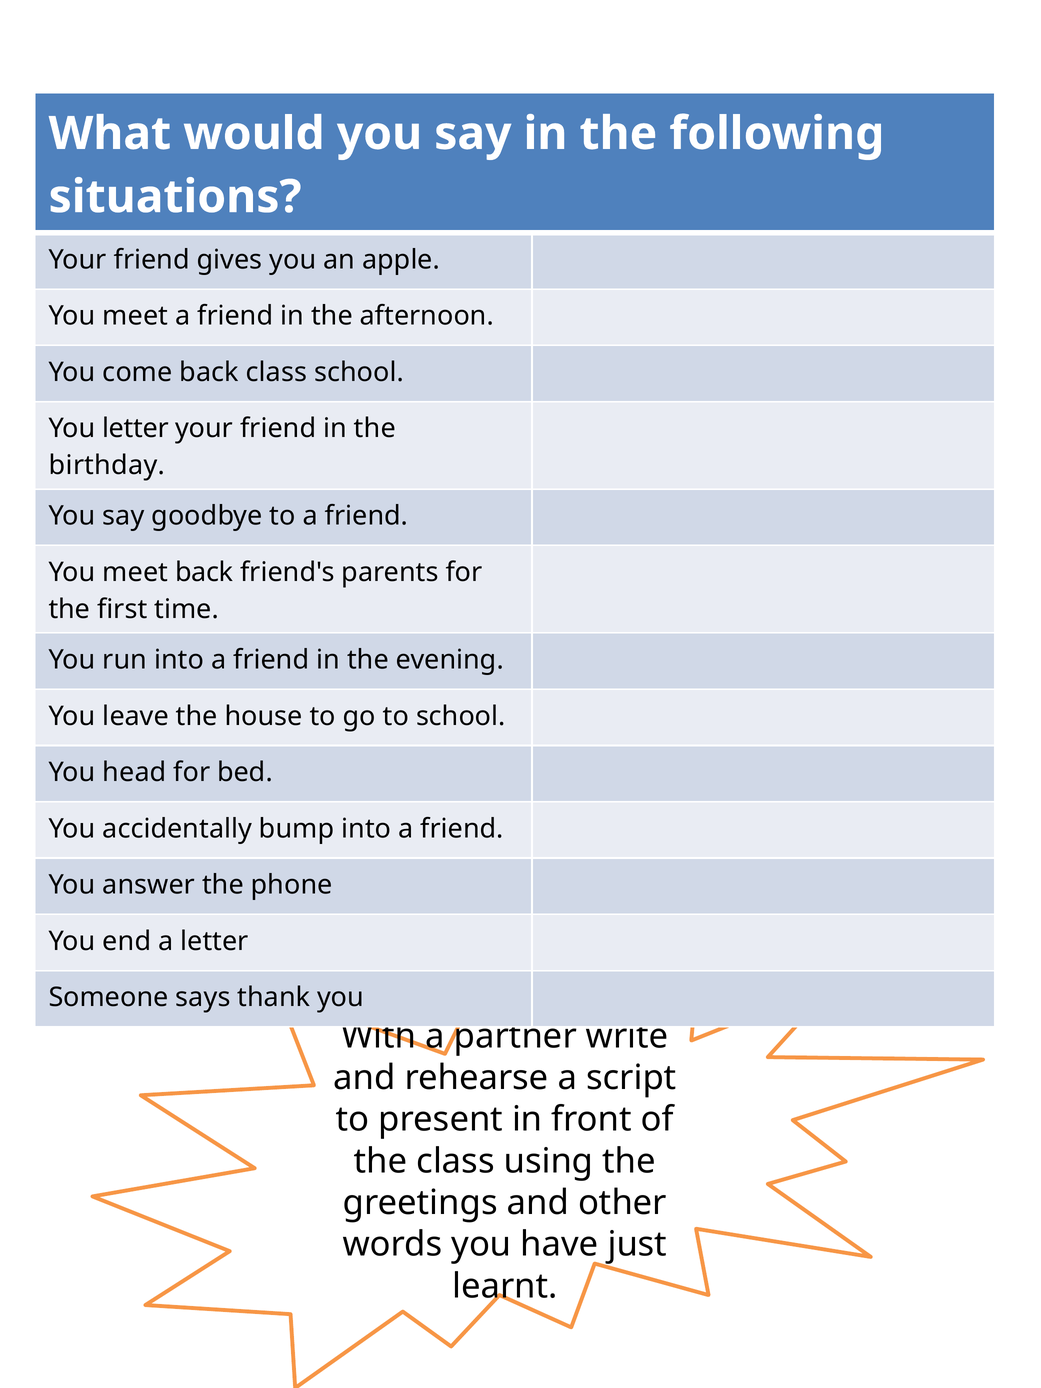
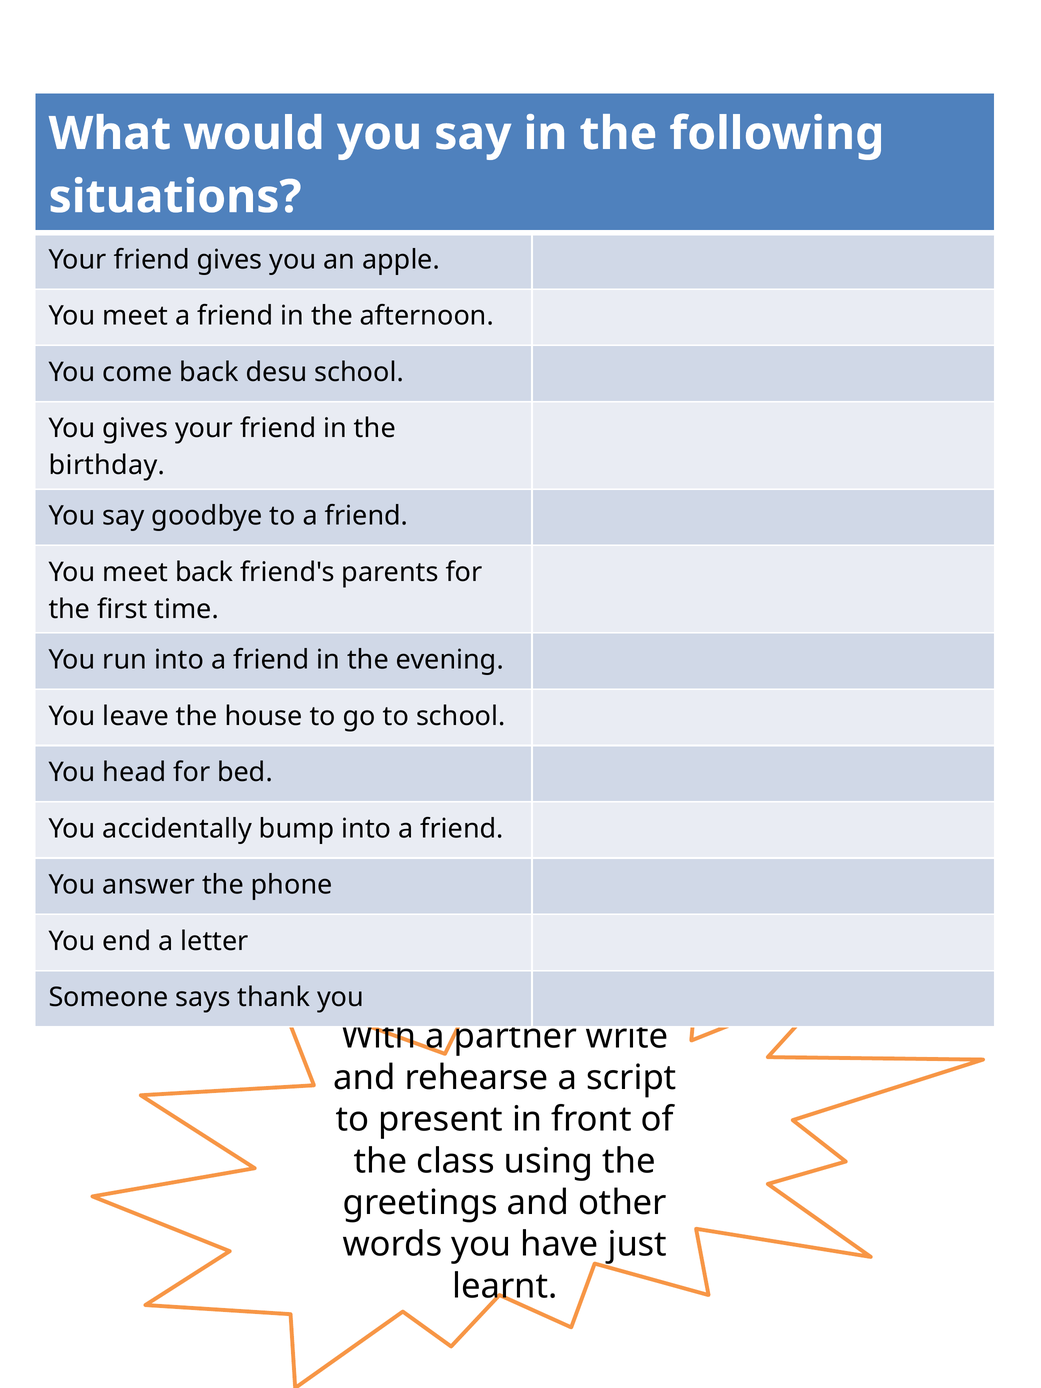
back class: class -> desu (277, 372)
You letter: letter -> gives (135, 429)
